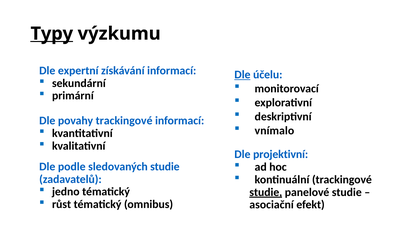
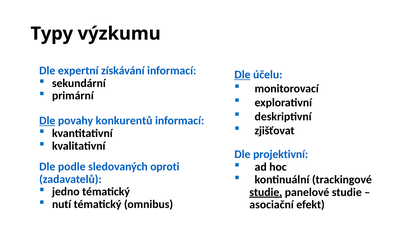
Typy underline: present -> none (52, 34)
Dle underline: none -> present (47, 121)
povahy trackingové: trackingové -> konkurentů (124, 121)
vnímalo: vnímalo -> zjišťovat (275, 131)
sledovaných studie: studie -> oproti (165, 167)
růst: růst -> nutí (62, 204)
